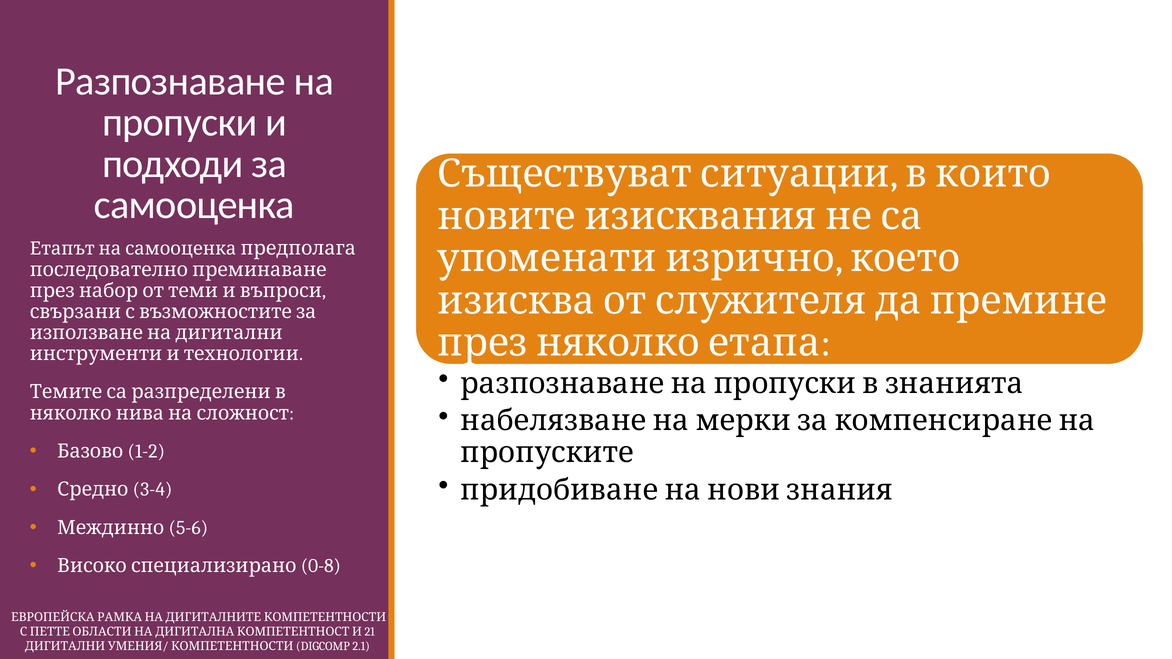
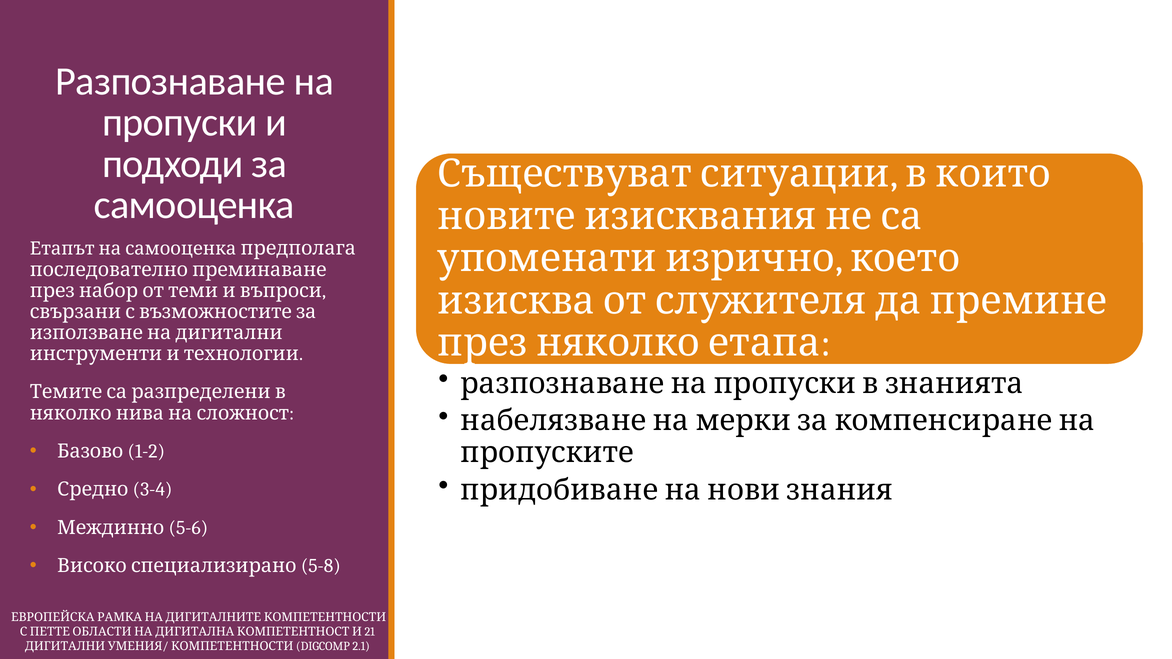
0-8: 0-8 -> 5-8 (321, 566)
